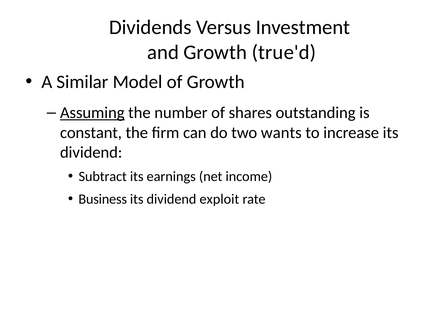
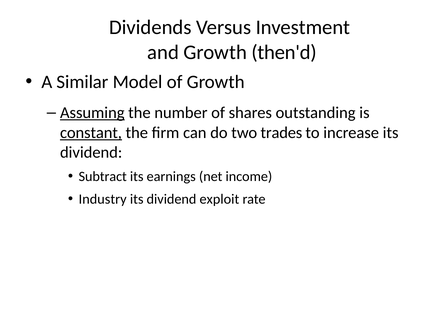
true'd: true'd -> then'd (284, 52)
constant underline: none -> present (91, 133)
wants: wants -> trades (281, 133)
Business: Business -> Industry (103, 199)
